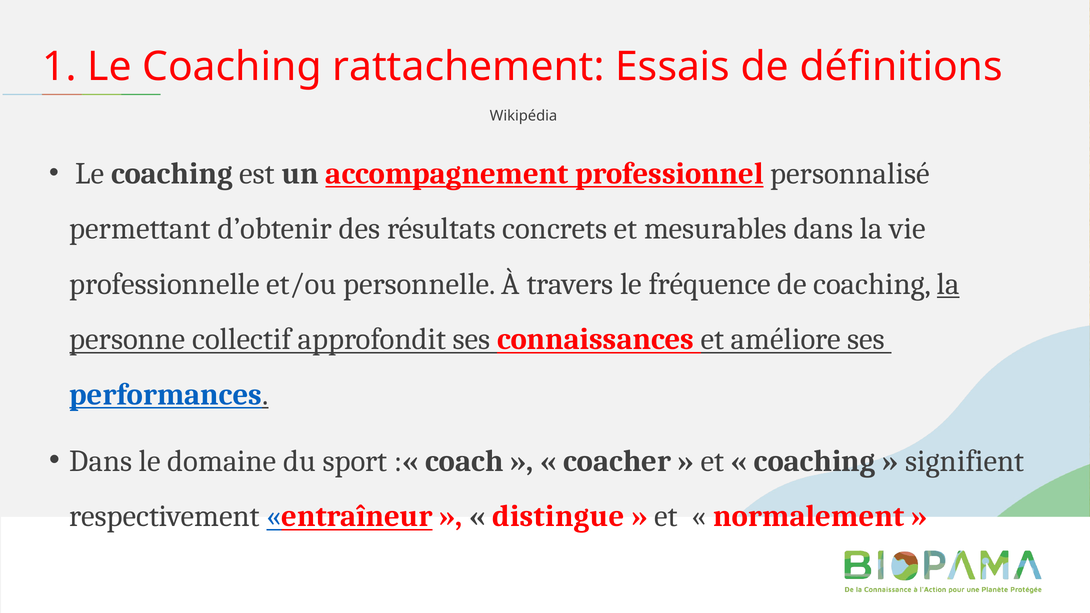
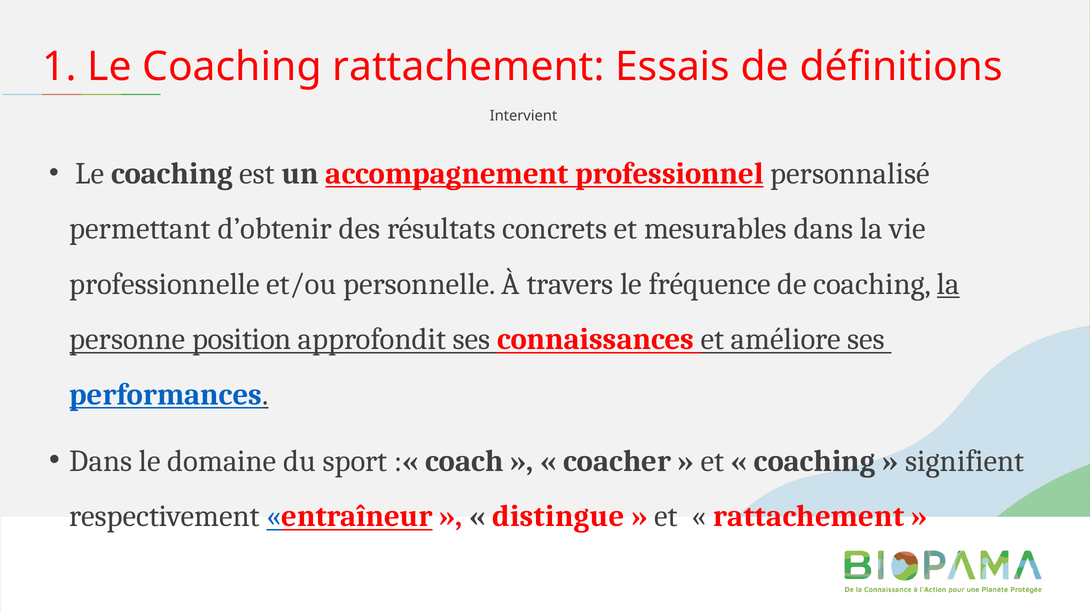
Wikipédia: Wikipédia -> Intervient (523, 116)
collectif: collectif -> position (242, 339)
normalement: normalement -> rattachement (809, 516)
